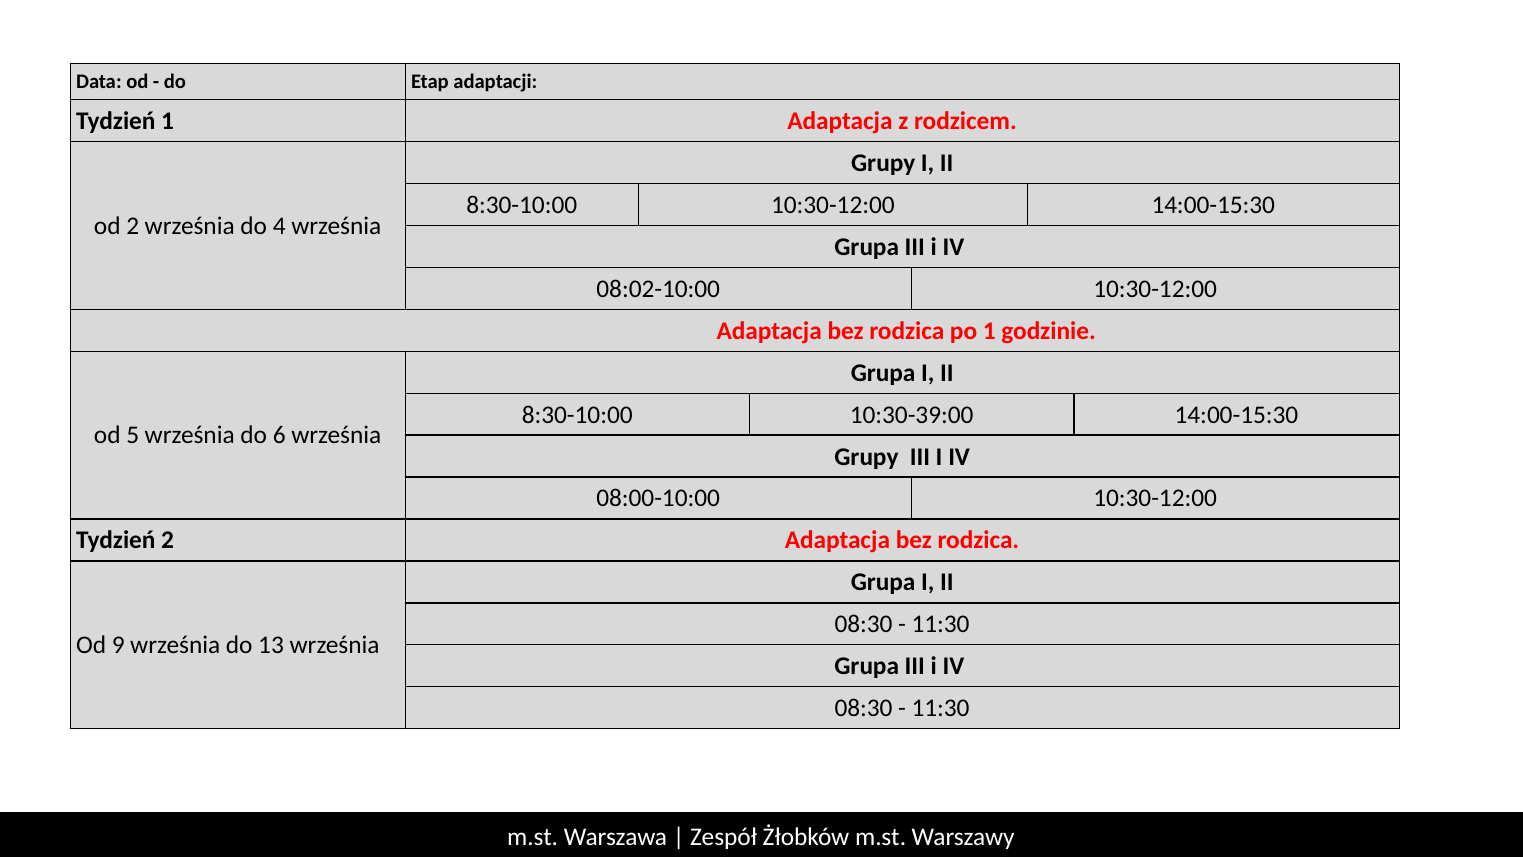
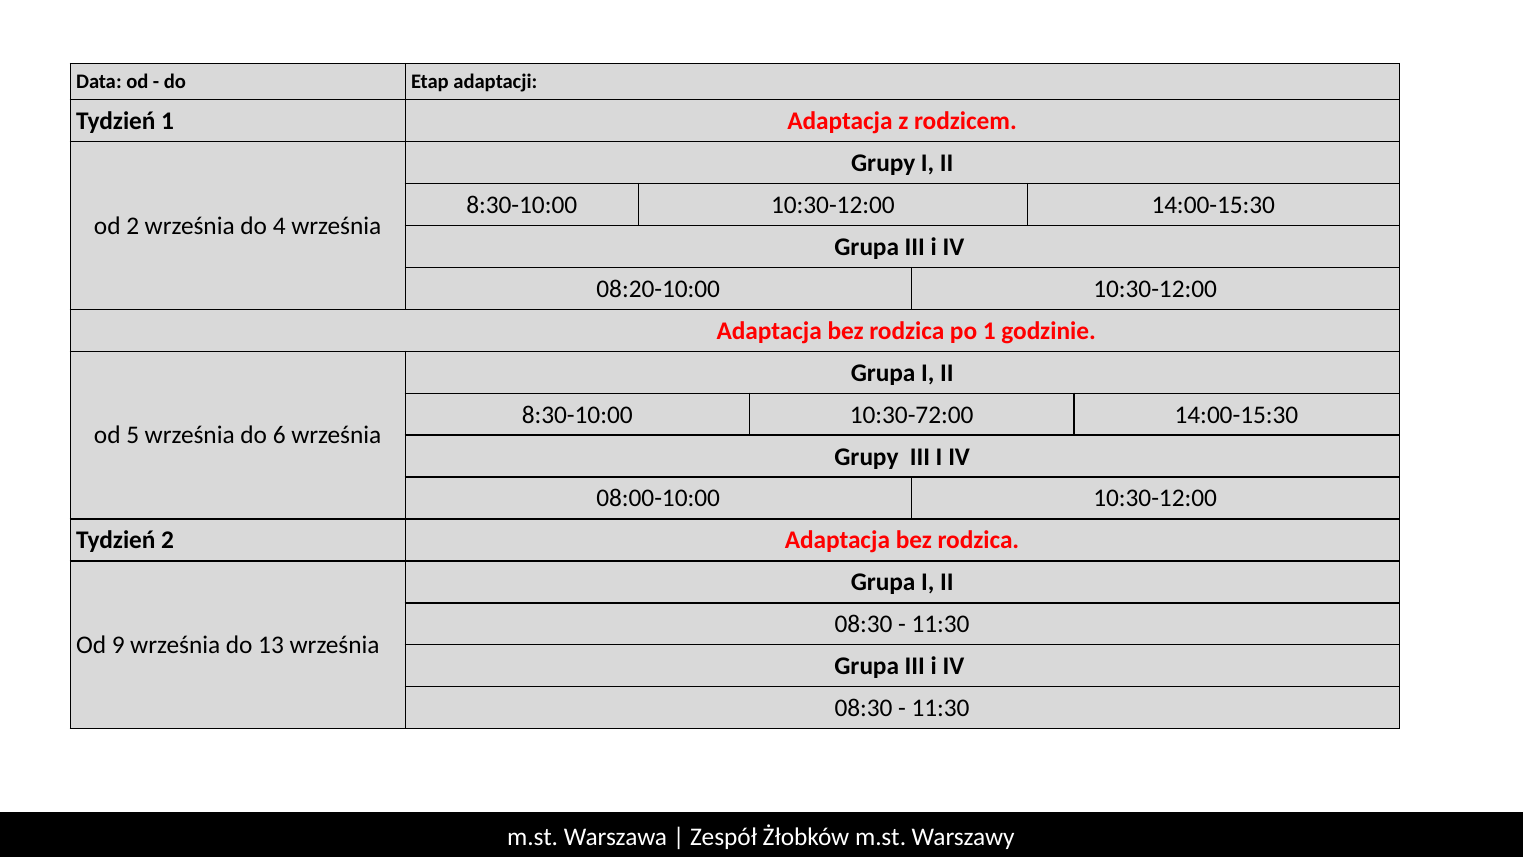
08:02-10:00: 08:02-10:00 -> 08:20-10:00 (658, 289)
10:30-39:00: 10:30-39:00 -> 10:30-72:00 (912, 415)
